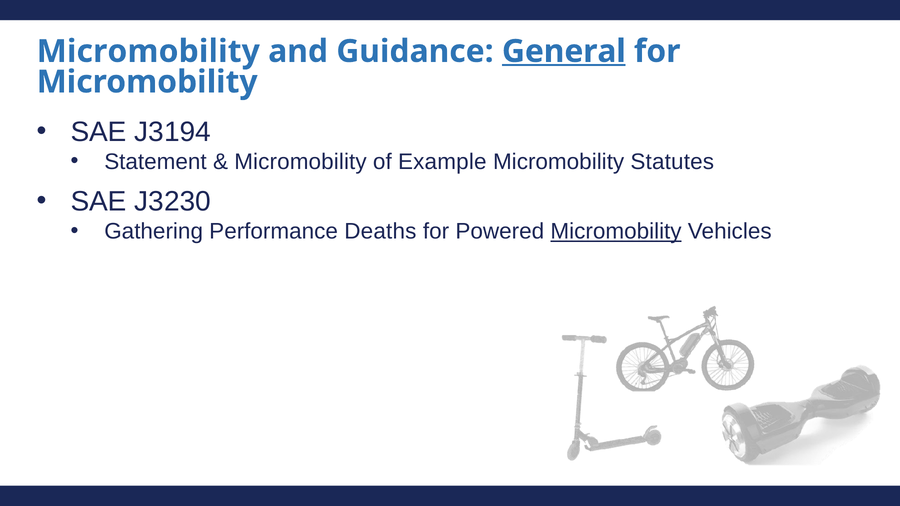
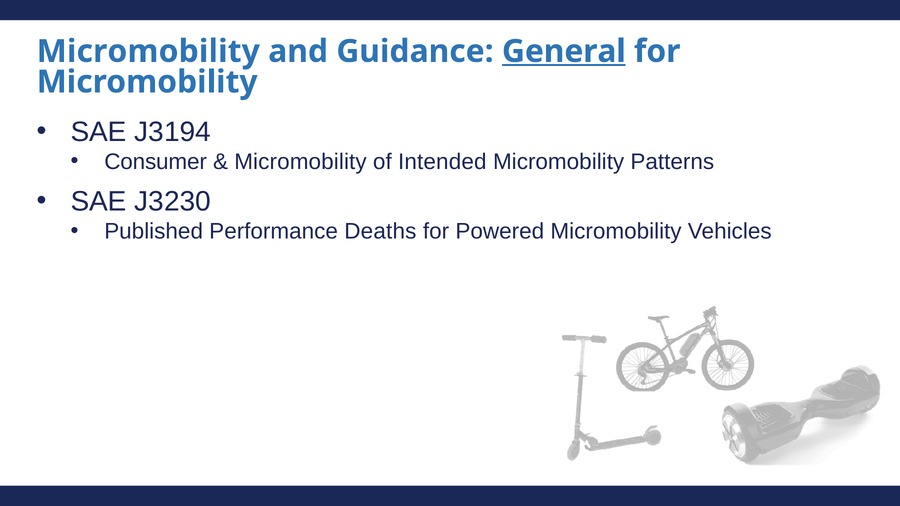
Statement: Statement -> Consumer (156, 162)
Example: Example -> Intended (442, 162)
Statutes: Statutes -> Patterns (672, 162)
Gathering: Gathering -> Published (154, 232)
Micromobility underline: present -> none (616, 232)
